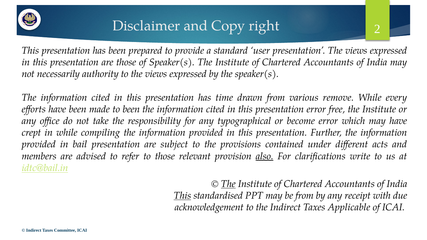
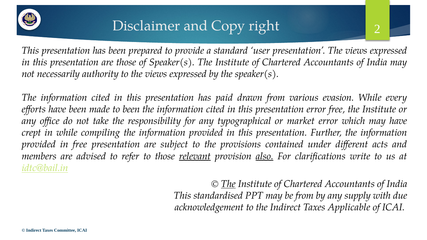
time: time -> paid (224, 98)
remove: remove -> evasion (338, 98)
become: become -> market (301, 121)
in bail: bail -> free (80, 145)
relevant underline: none -> present (195, 156)
This underline: present -> none (182, 196)
receipt: receipt -> supply (358, 196)
